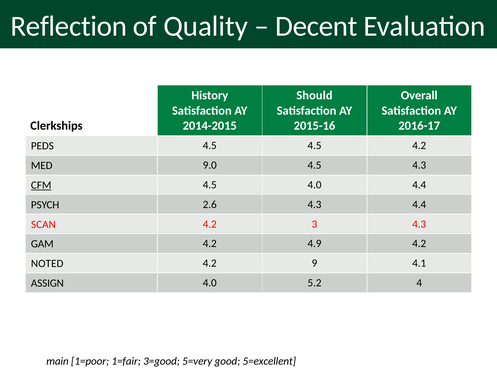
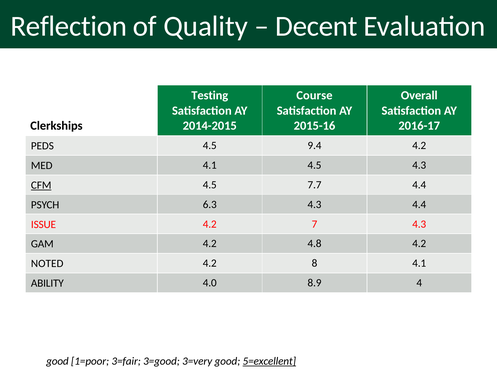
History: History -> Testing (210, 95)
Should: Should -> Course (314, 95)
4.5 4.5: 4.5 -> 9.4 (314, 146)
MED 9.0: 9.0 -> 4.1 (210, 165)
4.5 4.0: 4.0 -> 7.7 (314, 185)
2.6: 2.6 -> 6.3 (210, 204)
SCAN: SCAN -> ISSUE (43, 224)
3: 3 -> 7 (315, 224)
4.9: 4.9 -> 4.8 (314, 243)
9: 9 -> 8 (315, 263)
ASSIGN: ASSIGN -> ABILITY (47, 283)
5.2: 5.2 -> 8.9 (314, 283)
main: main -> good (57, 361)
1=fair: 1=fair -> 3=fair (126, 361)
5=very: 5=very -> 3=very (197, 361)
5=excellent underline: none -> present (269, 361)
